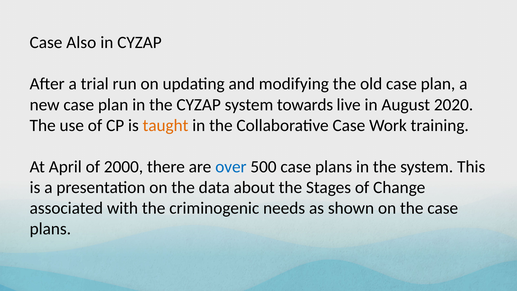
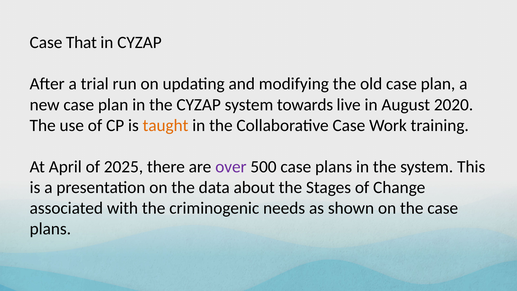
Also: Also -> That (81, 43)
2000: 2000 -> 2025 (124, 167)
over colour: blue -> purple (231, 167)
